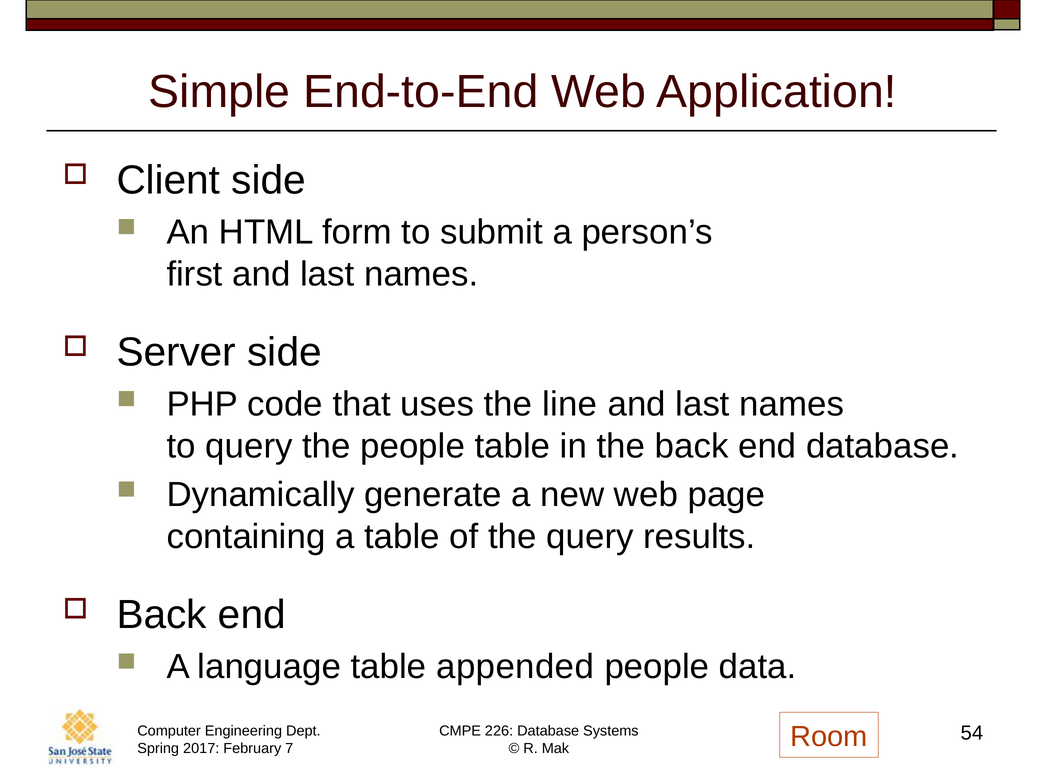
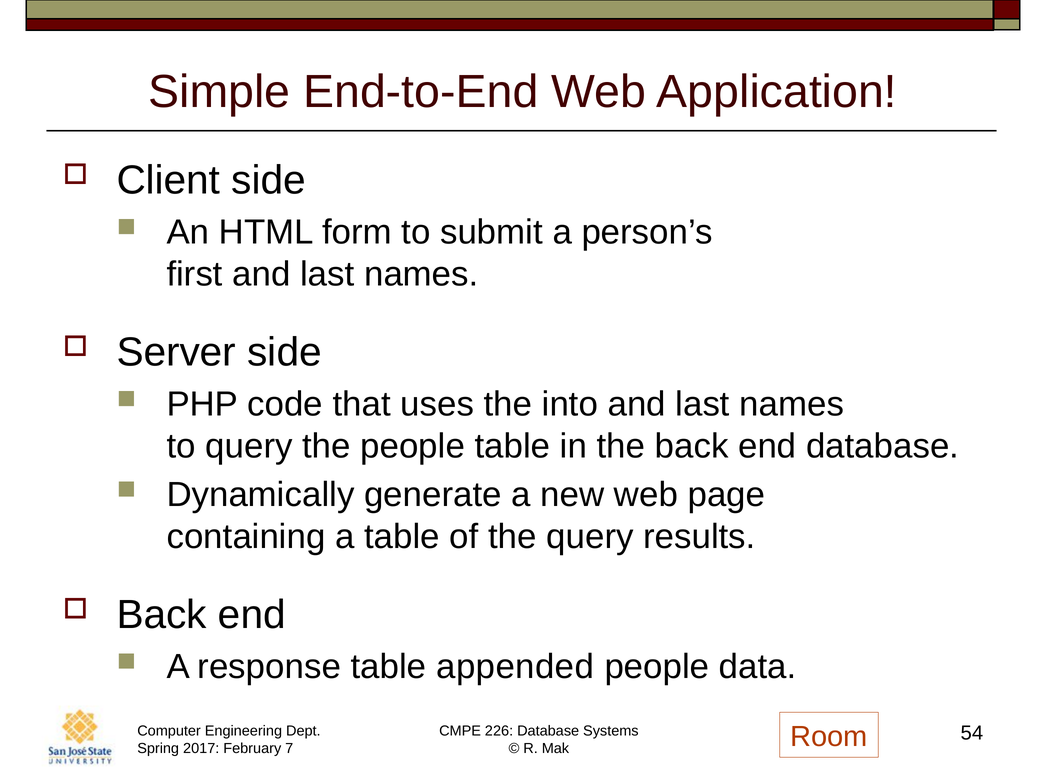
line: line -> into (570, 405)
language: language -> response (269, 667)
